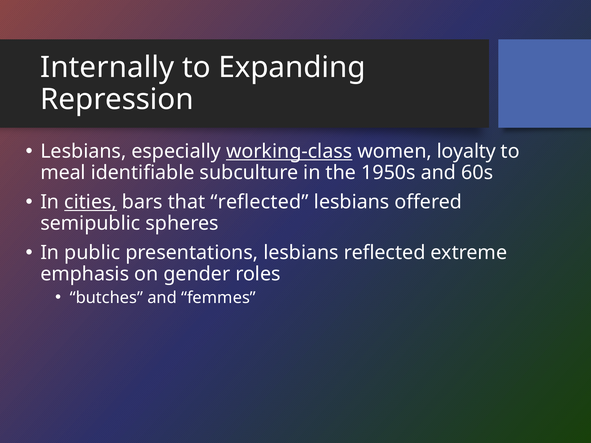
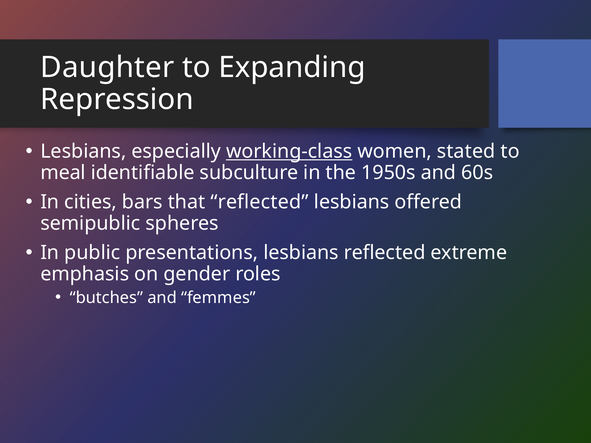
Internally: Internally -> Daughter (107, 67)
loyalty: loyalty -> stated (466, 151)
cities underline: present -> none (91, 202)
